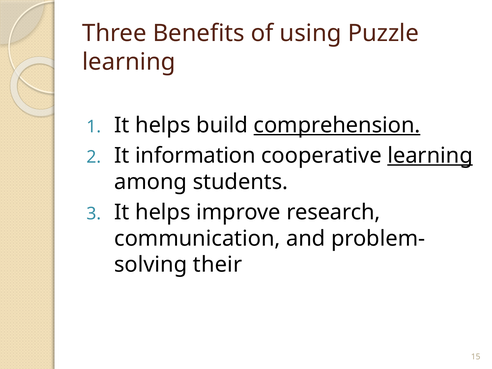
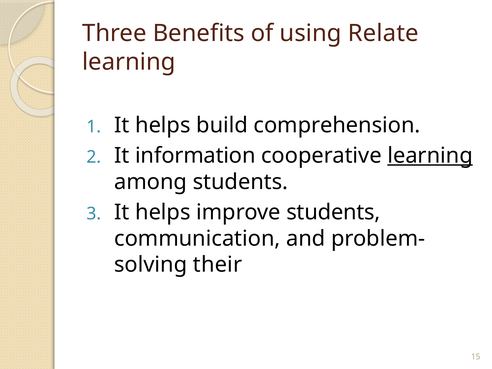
Puzzle: Puzzle -> Relate (383, 33)
comprehension underline: present -> none (337, 125)
improve research: research -> students (333, 212)
